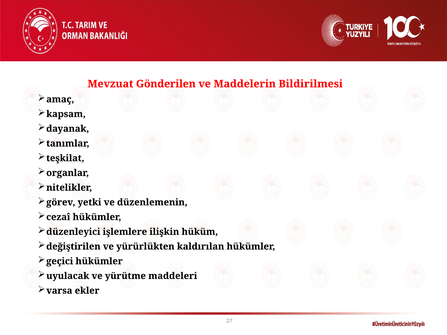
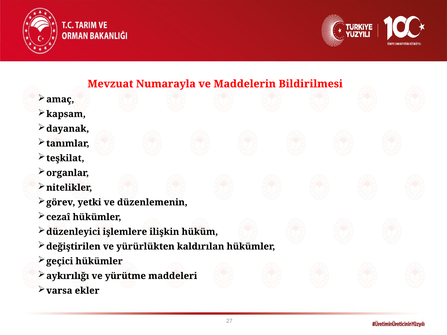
Gönderilen: Gönderilen -> Numarayla (166, 84)
uyulacak: uyulacak -> aykırılığı (68, 276)
